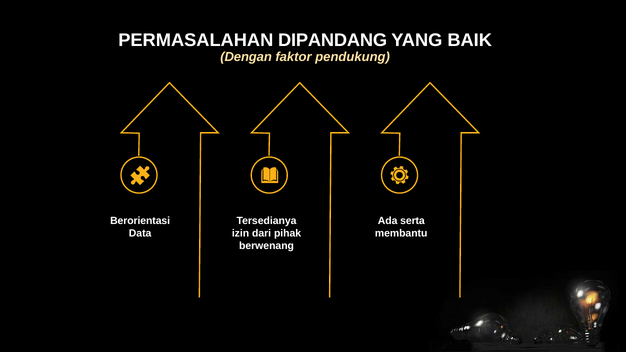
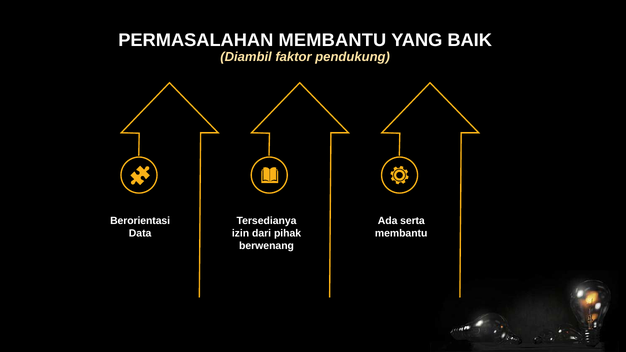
PERMASALAHAN DIPANDANG: DIPANDANG -> MEMBANTU (332, 40)
Dengan: Dengan -> Diambil (246, 57)
